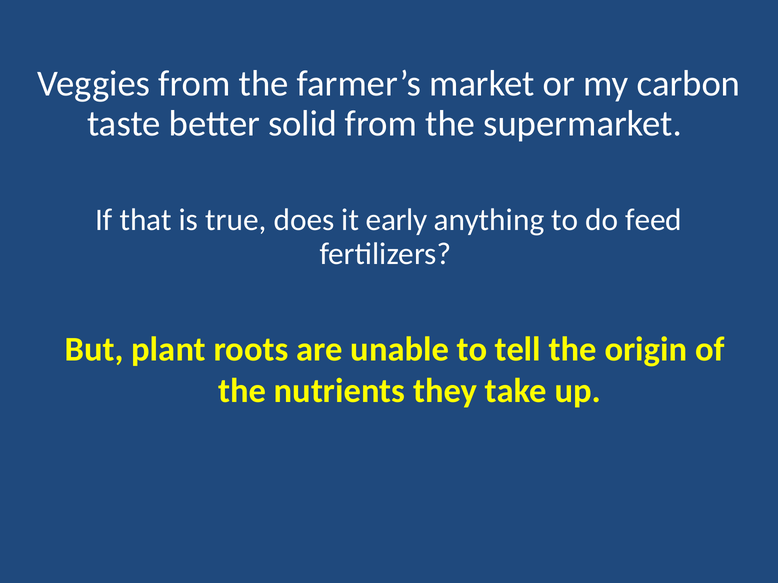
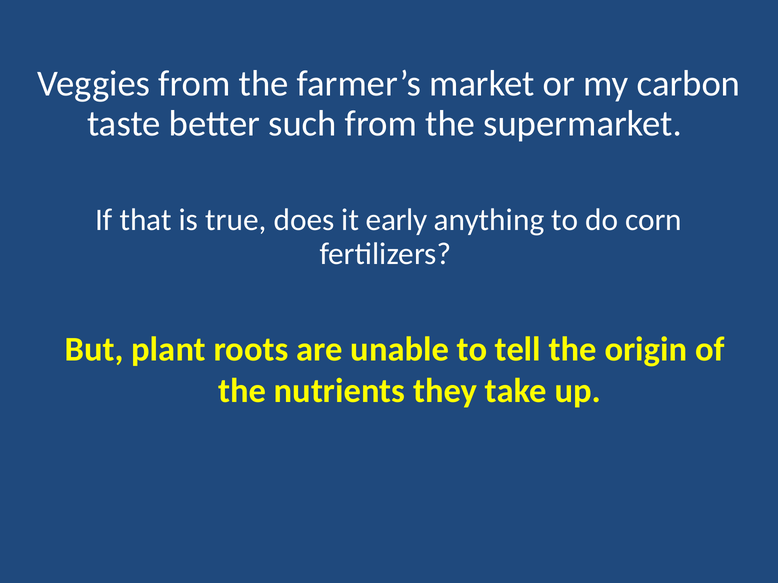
solid: solid -> such (303, 124)
feed: feed -> corn (654, 220)
